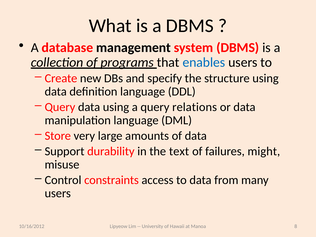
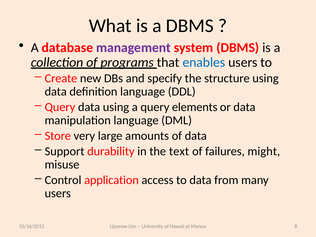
management colour: black -> purple (134, 48)
relations: relations -> elements (195, 107)
constraints: constraints -> application (111, 180)
